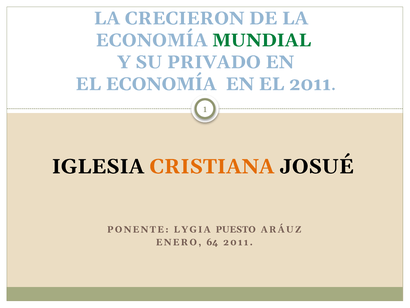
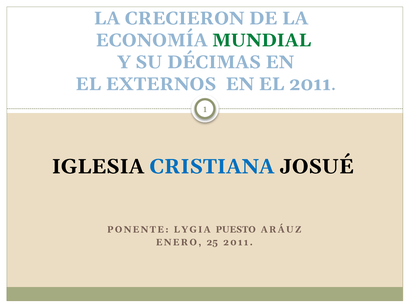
PRIVADO: PRIVADO -> DÉCIMAS (214, 62)
EL ECONOMÍA: ECONOMÍA -> EXTERNOS (161, 84)
CRISTIANA colour: orange -> blue (212, 166)
64: 64 -> 25 (212, 242)
